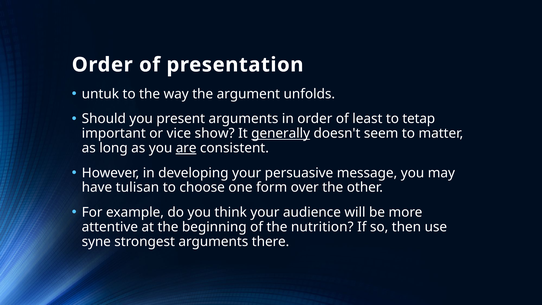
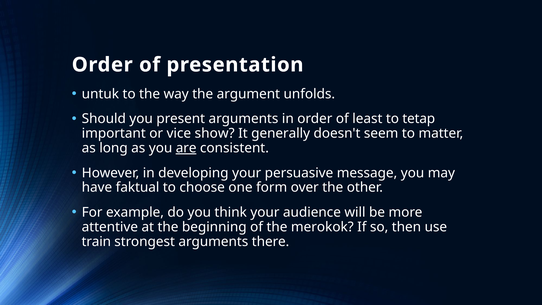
generally underline: present -> none (281, 133)
tulisan: tulisan -> faktual (138, 187)
nutrition: nutrition -> merokok (322, 227)
syne: syne -> train (96, 241)
